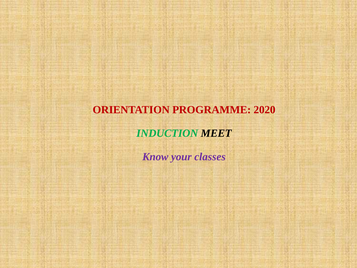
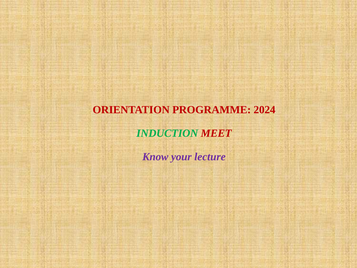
2020: 2020 -> 2024 (265, 110)
MEET colour: black -> red (216, 133)
classes: classes -> lecture (210, 157)
